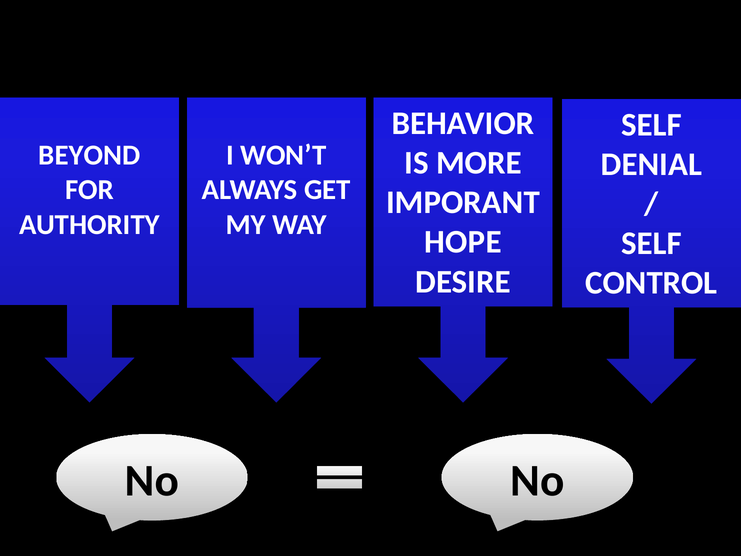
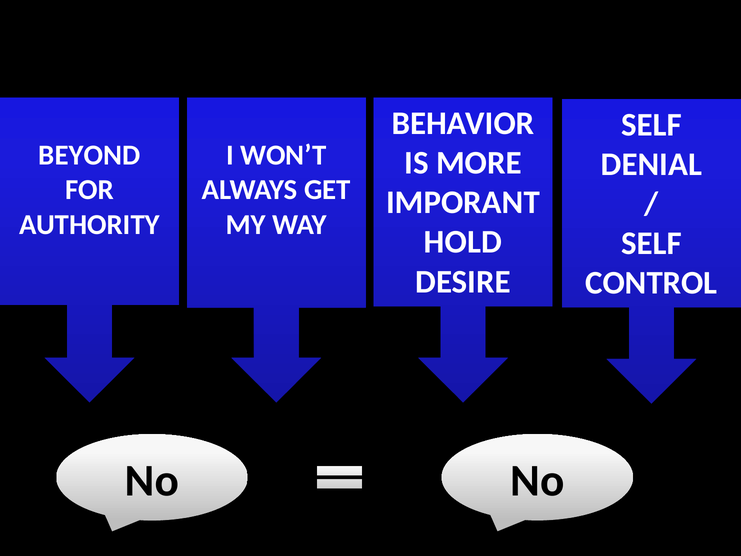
HOPE: HOPE -> HOLD (463, 242)
